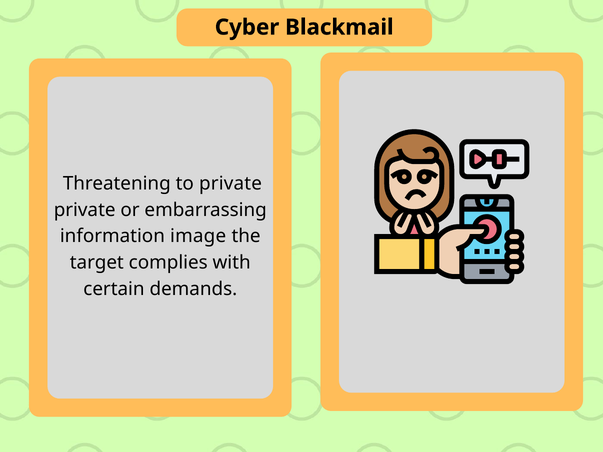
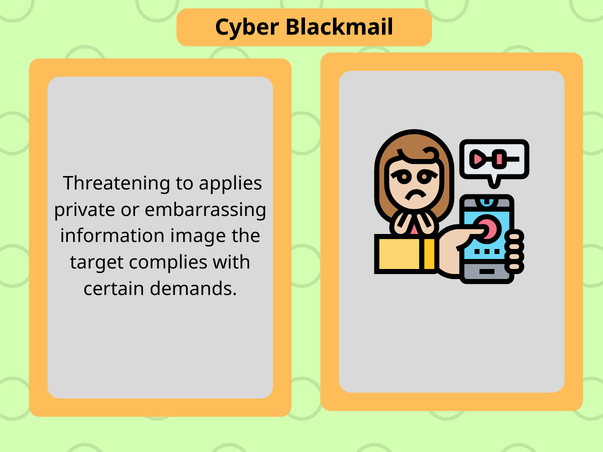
to private: private -> applies (231, 184)
